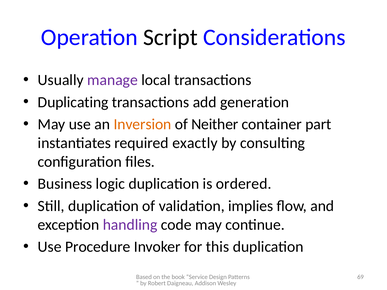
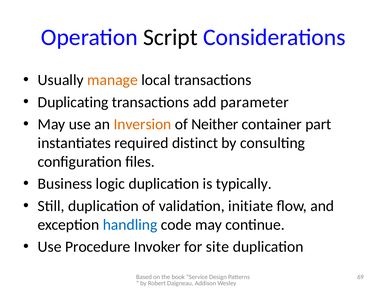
manage colour: purple -> orange (112, 80)
generation: generation -> parameter (255, 102)
exactly: exactly -> distinct (195, 143)
ordered: ordered -> typically (244, 184)
implies: implies -> initiate (251, 206)
handling colour: purple -> blue (130, 225)
this: this -> site (217, 247)
